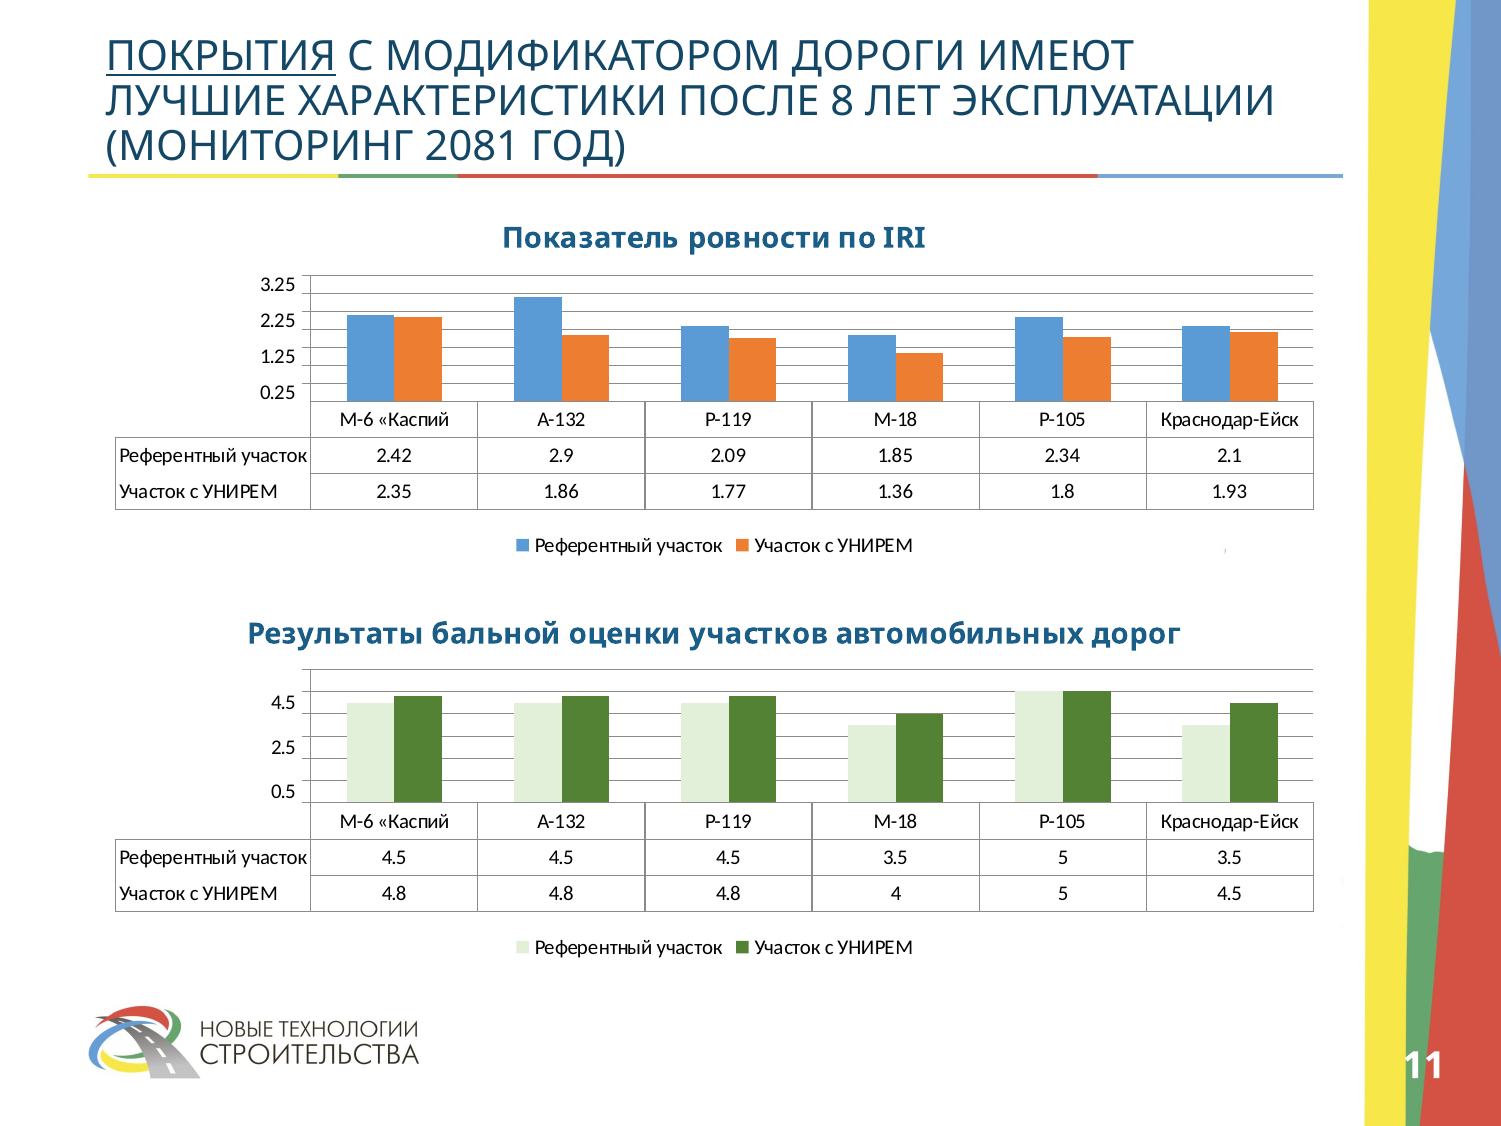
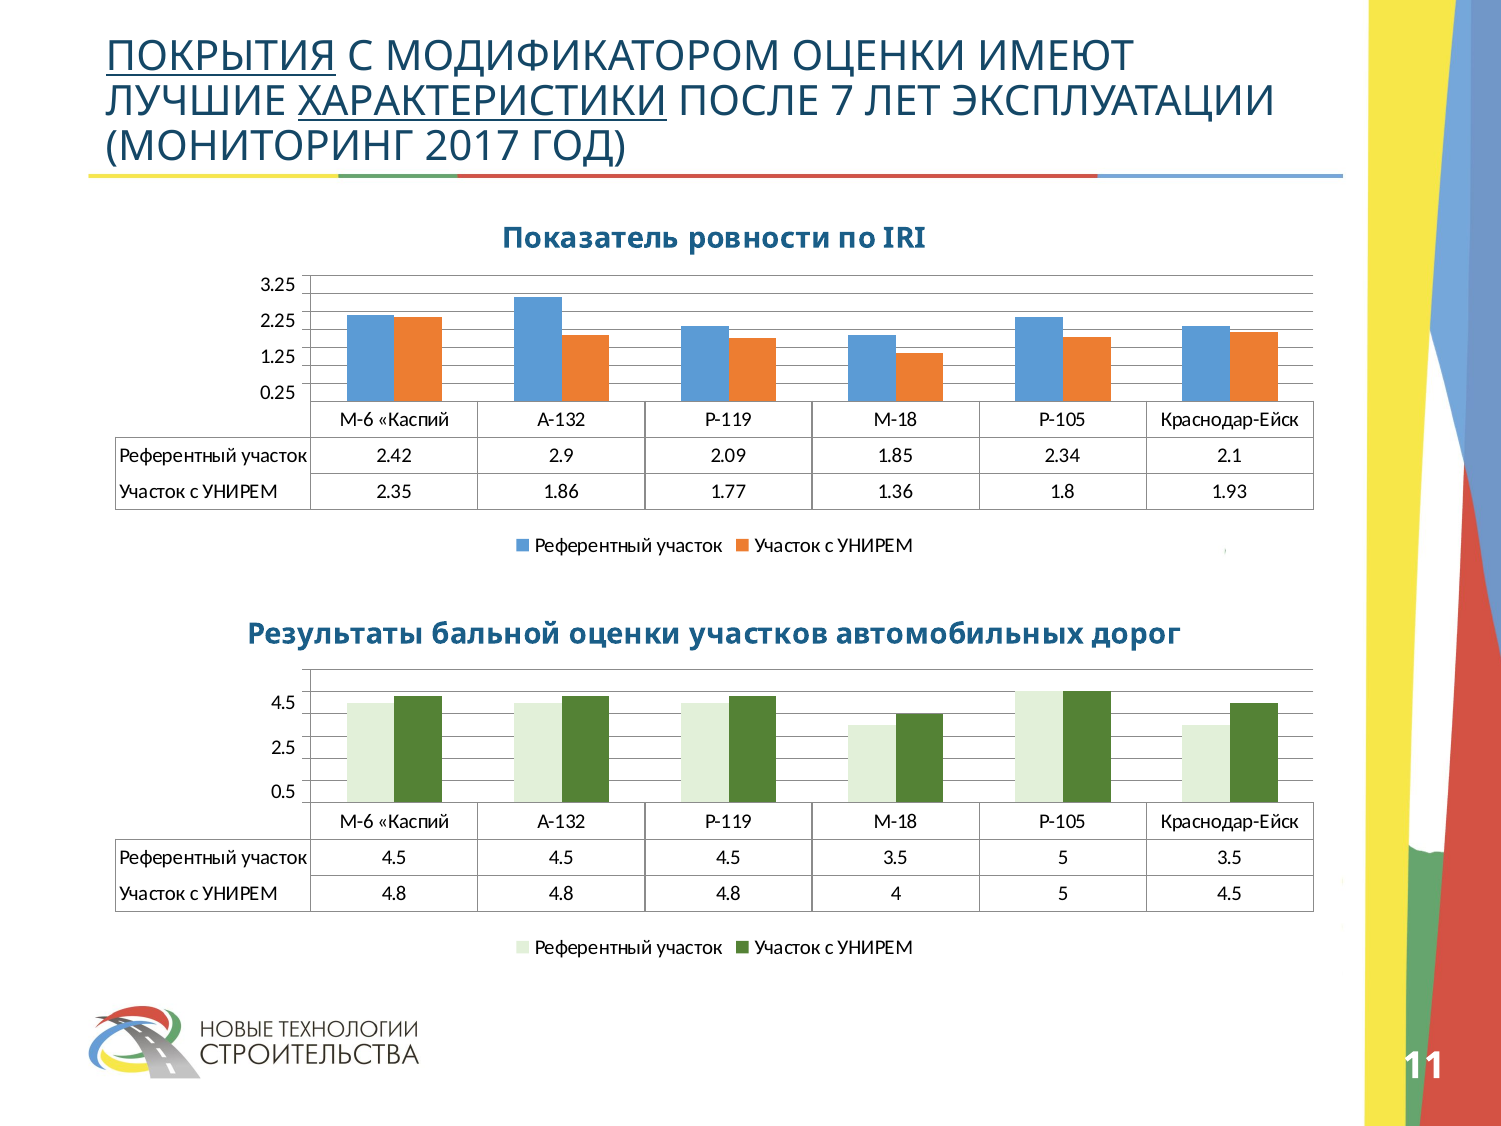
МОДИФИКАТОРОМ ДОРОГИ: ДОРОГИ -> ОЦЕНКИ (879, 57)
ХАРАКТЕРИСТИКИ underline: none -> present (482, 102)
8: 8 -> 7 (842, 102)
2081: 2081 -> 2017 (472, 147)
